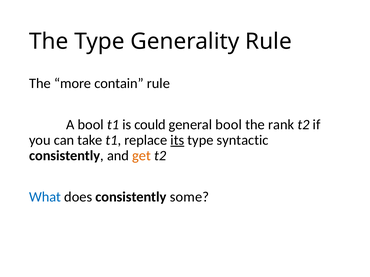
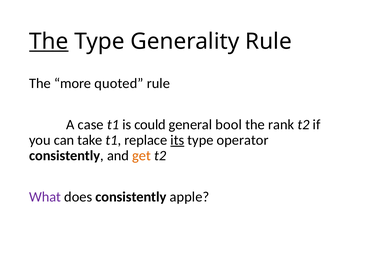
The underline: none -> present (49, 41)
contain: contain -> quoted (119, 83)
A bool: bool -> case (91, 125)
syntactic: syntactic -> operator (243, 140)
What colour: blue -> purple (45, 197)
some: some -> apple (189, 197)
